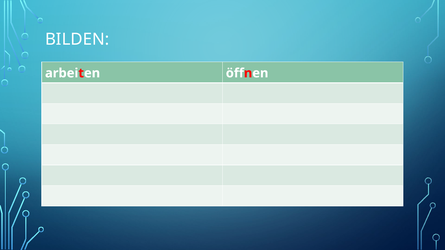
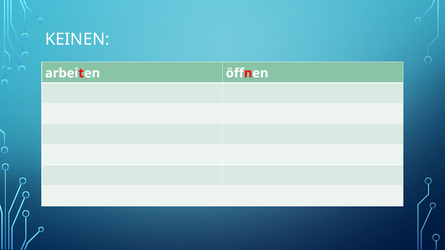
BILDEN: BILDEN -> KEINEN (77, 39)
